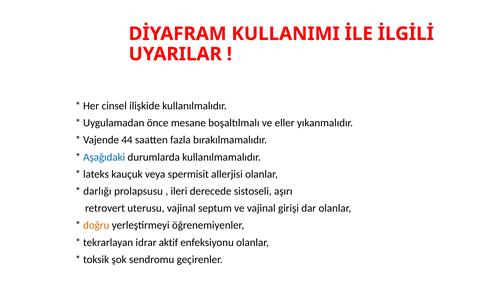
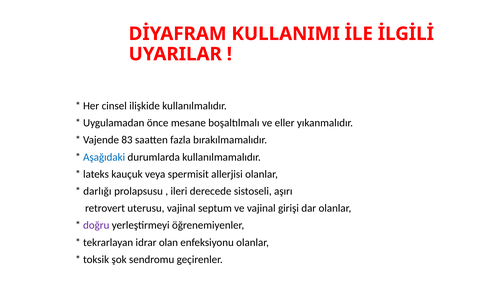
44: 44 -> 83 (127, 140)
doğru colour: orange -> purple (96, 225)
aktif: aktif -> olan (168, 242)
